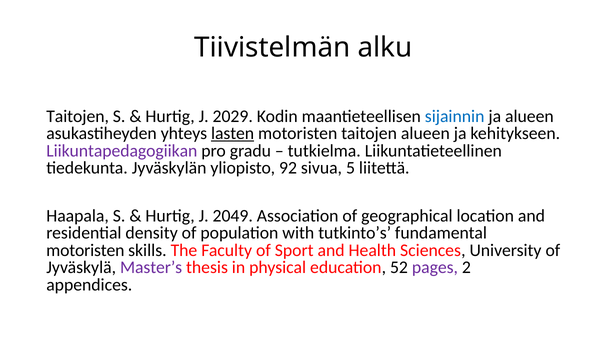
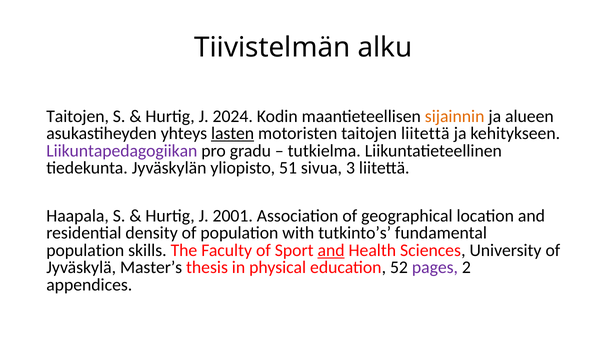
2029: 2029 -> 2024 (233, 116)
sijainnin colour: blue -> orange (455, 116)
taitojen alueen: alueen -> liitettä (425, 133)
92: 92 -> 51 (288, 168)
5: 5 -> 3 (350, 168)
2049: 2049 -> 2001 (233, 215)
motoristen: motoristen -> population (85, 250)
and underline: none -> present (331, 250)
Master’s colour: purple -> black (151, 267)
